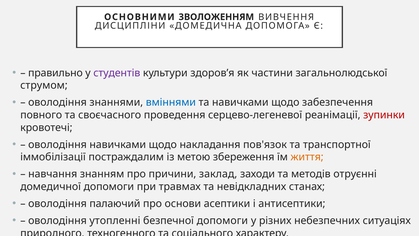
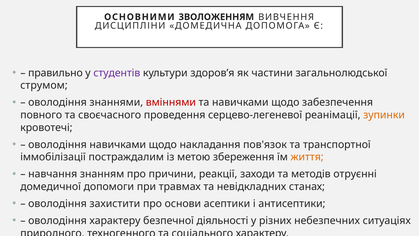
вміннями colour: blue -> red (171, 102)
зупинки colour: red -> orange (384, 115)
заклад: заклад -> реакції (218, 174)
палаючий: палаючий -> захистити (115, 203)
оволодіння утопленні: утопленні -> характеру (115, 220)
безпечної допомоги: допомоги -> діяльності (222, 220)
